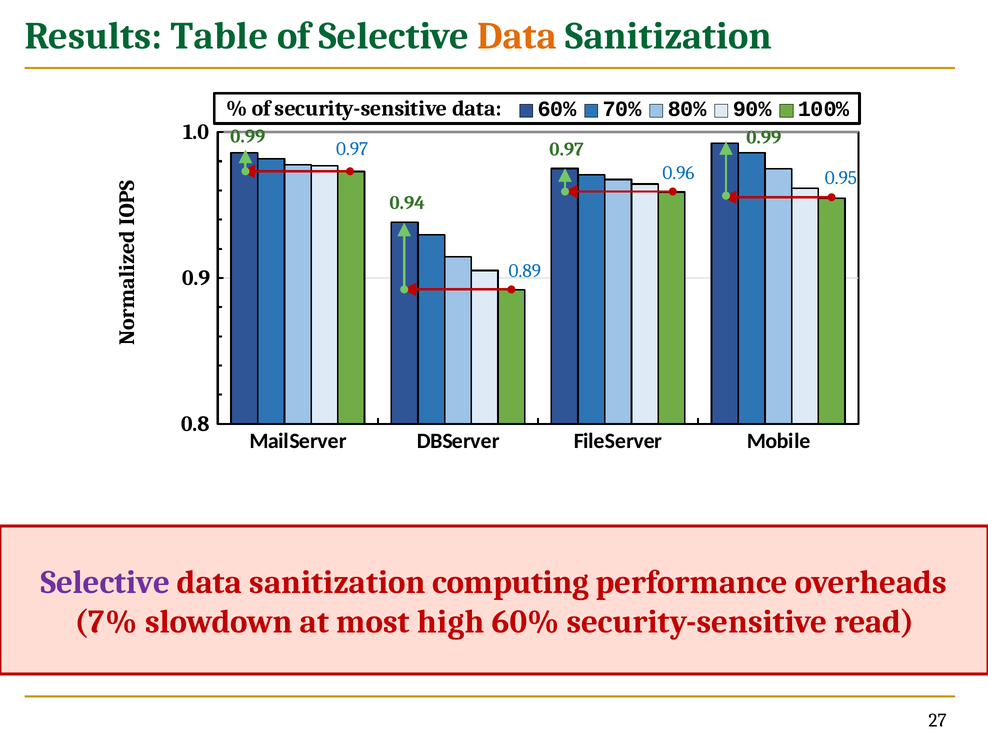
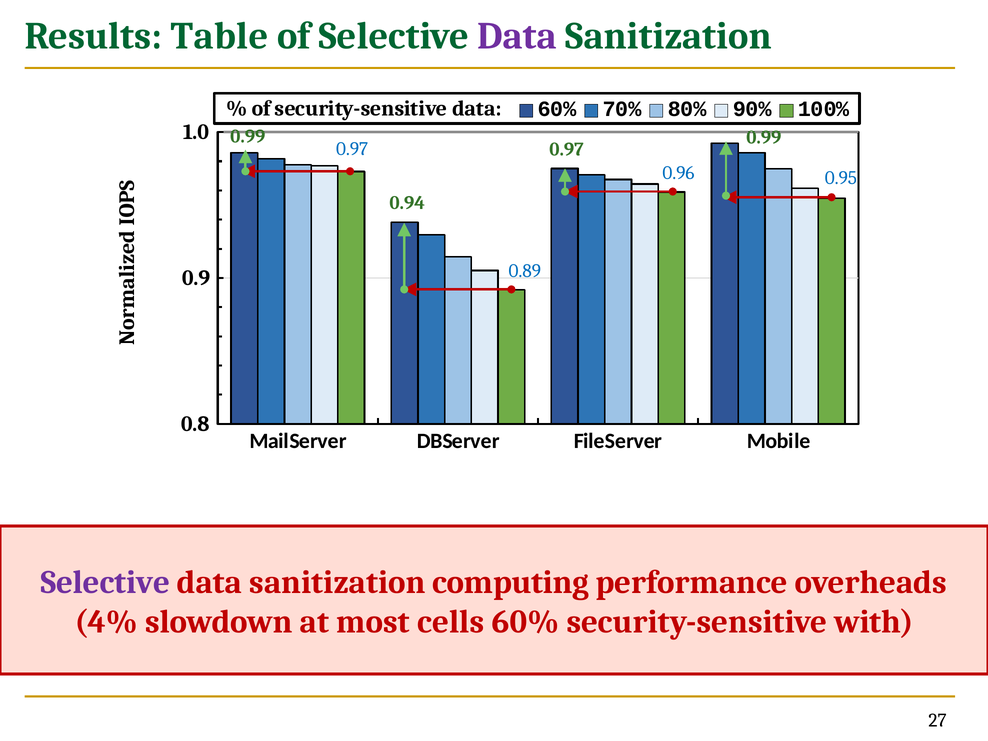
Data colour: orange -> purple (517, 36)
7%: 7% -> 4% (106, 622)
high: high -> cells (451, 622)
read: read -> with (874, 622)
